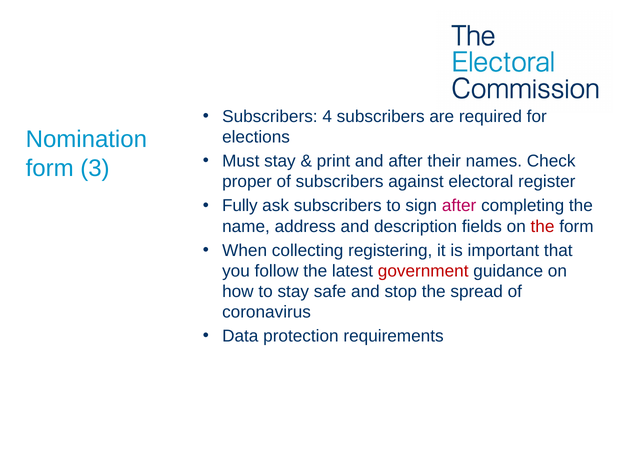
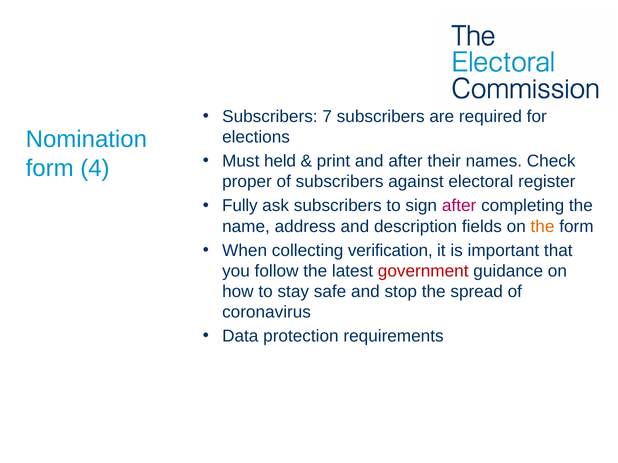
4: 4 -> 7 (327, 117)
Must stay: stay -> held (280, 161)
3: 3 -> 4 (95, 169)
the colour: red -> orange (543, 227)
registering: registering -> verification (390, 251)
